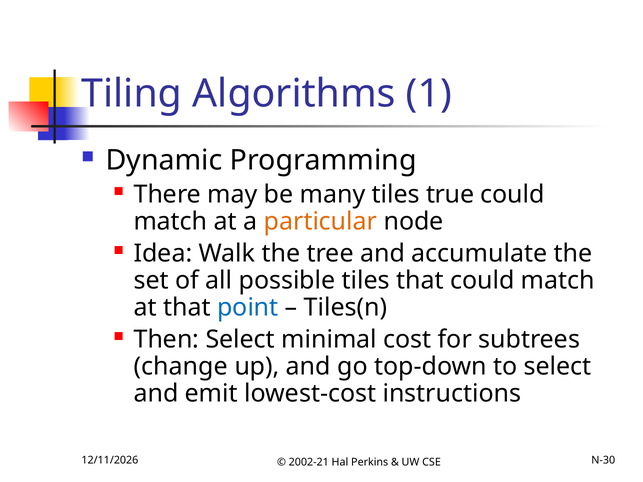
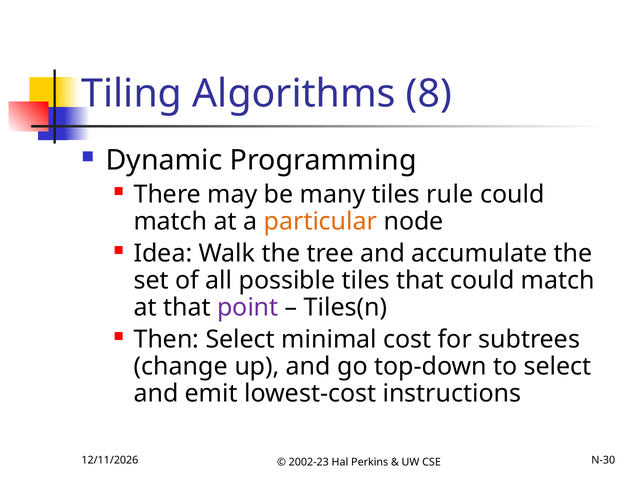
1: 1 -> 8 (429, 94)
true: true -> rule (450, 194)
point colour: blue -> purple (248, 307)
2002-21: 2002-21 -> 2002-23 (309, 462)
